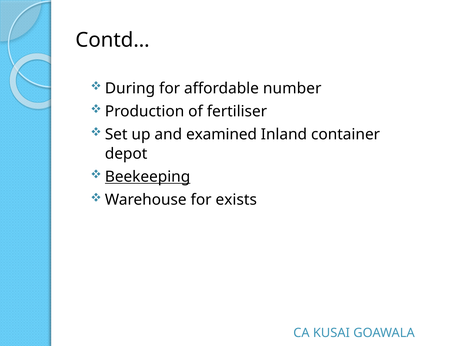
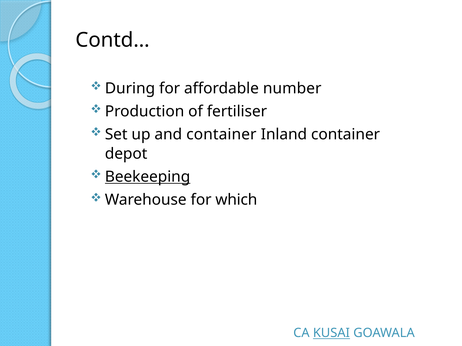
and examined: examined -> container (221, 135)
exists: exists -> which (236, 200)
KUSAI underline: none -> present (331, 334)
